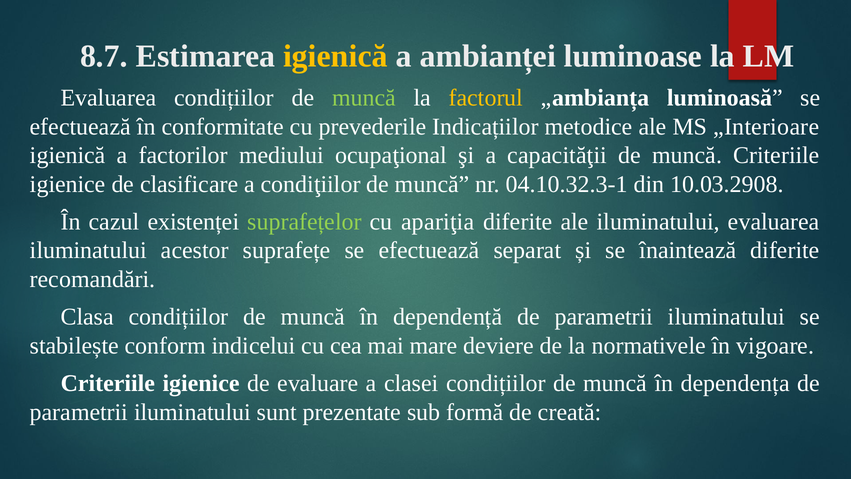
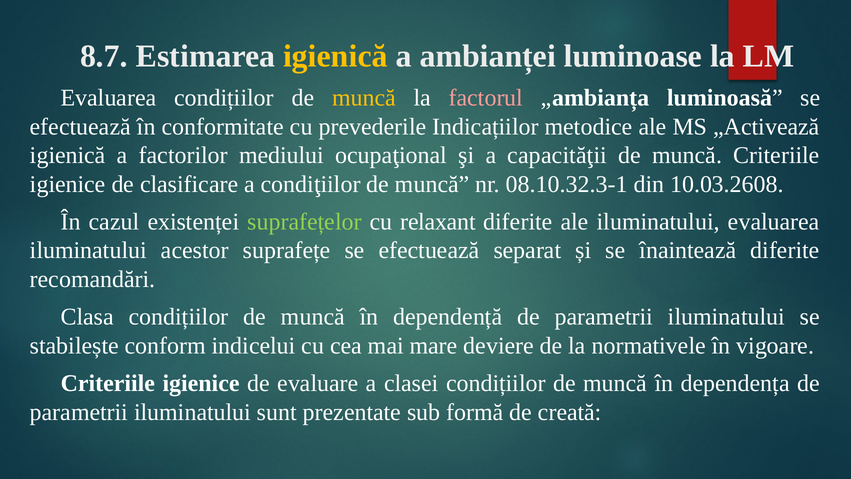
muncă colour: light green -> yellow (364, 98)
factorul colour: yellow -> pink (486, 98)
„Interioare: „Interioare -> „Activează (766, 127)
04.10.32.3-1: 04.10.32.3-1 -> 08.10.32.3-1 (567, 184)
10.03.2908: 10.03.2908 -> 10.03.2608 (727, 184)
apariţia: apariţia -> relaxant (438, 222)
